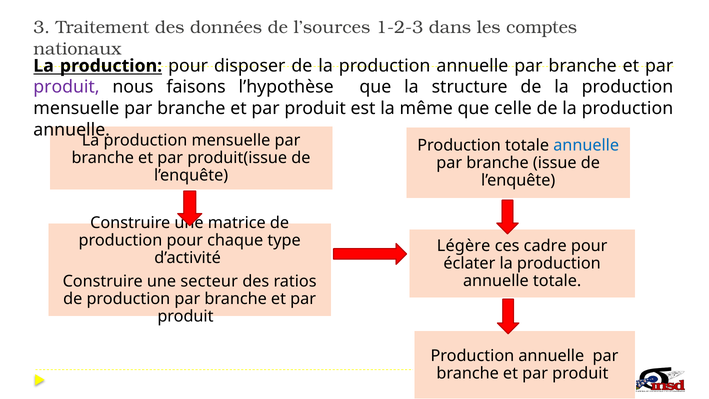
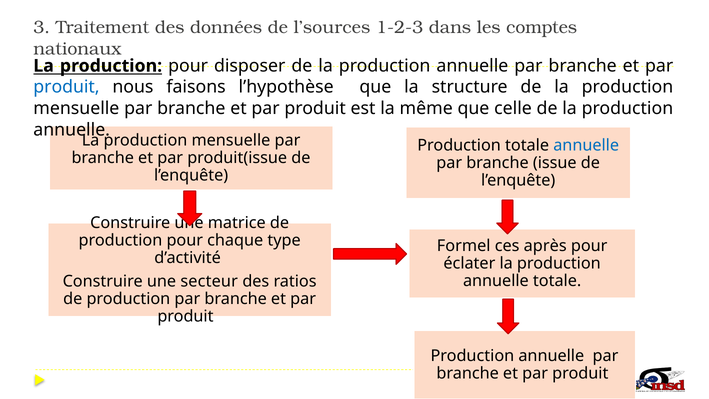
produit colour: purple -> blue (66, 87)
Légère: Légère -> Formel (464, 246)
cadre: cadre -> après (545, 246)
